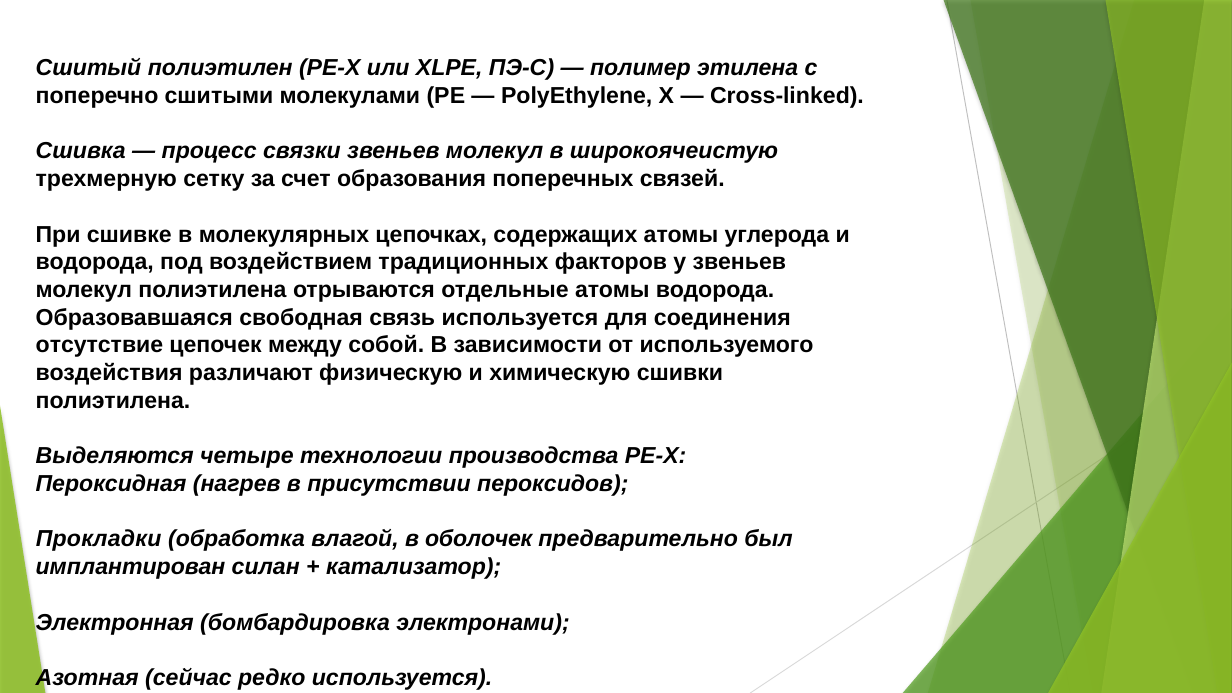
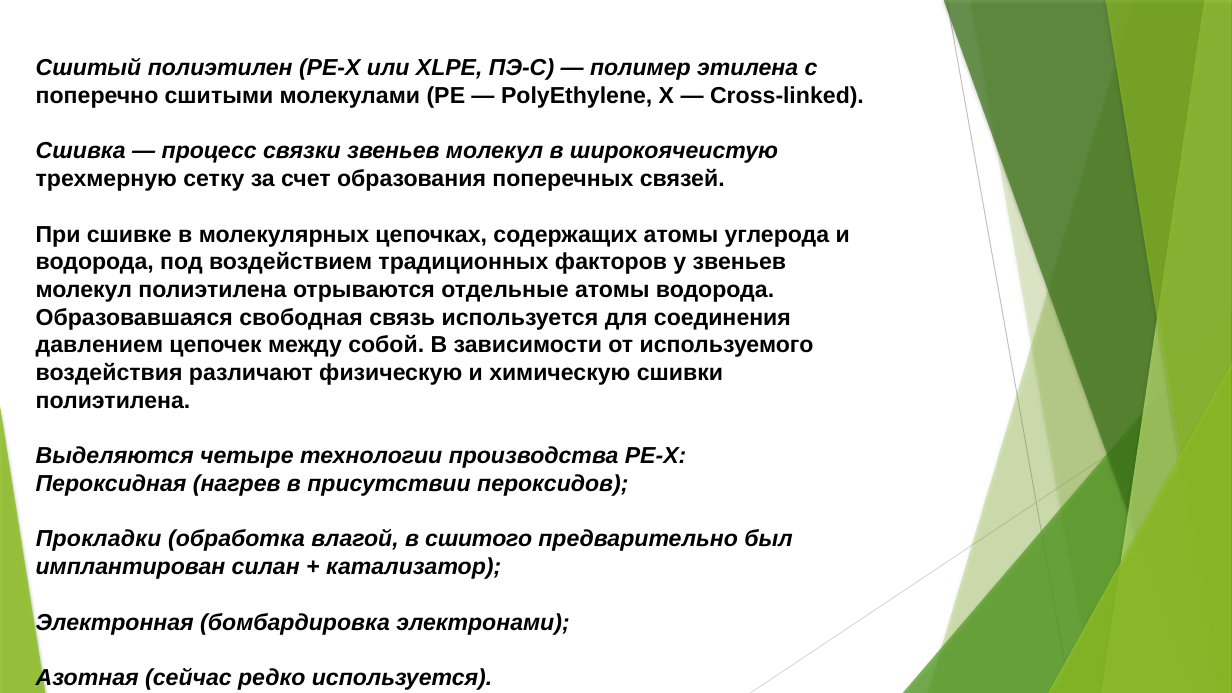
отсутствие: отсутствие -> давлением (99, 345)
оболочек: оболочек -> сшитого (479, 539)
